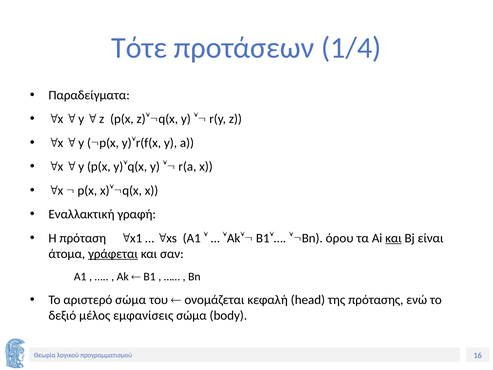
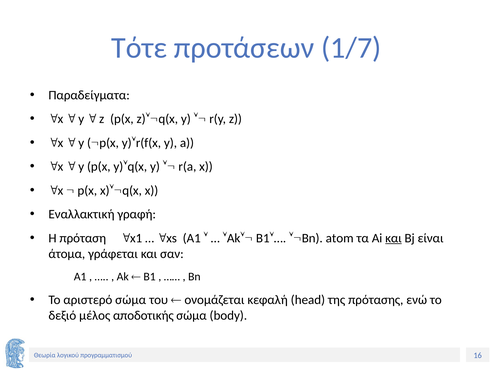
1/4: 1/4 -> 1/7 (351, 48)
όρου: όρου -> atom (340, 238)
γράφεται underline: present -> none (113, 254)
εμφανίσεις: εμφανίσεις -> αποδοτικής (143, 315)
